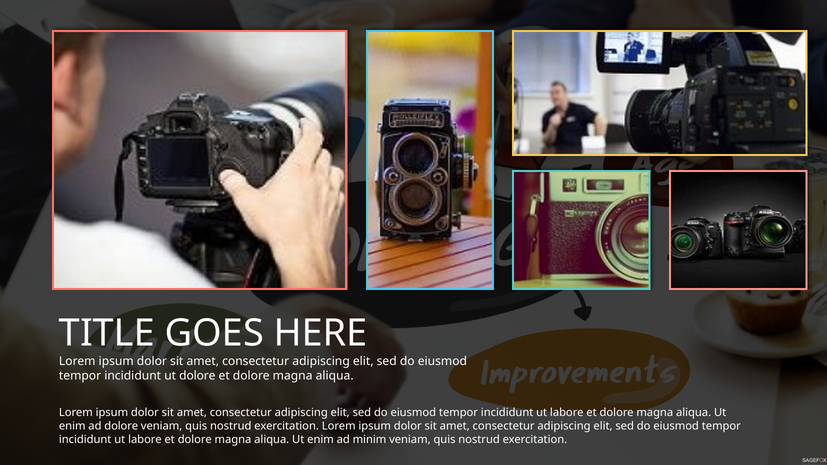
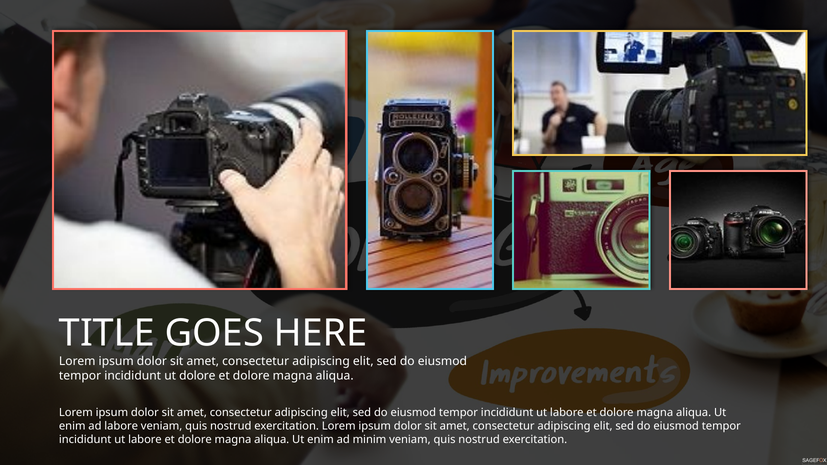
ad dolore: dolore -> labore (121, 426)
